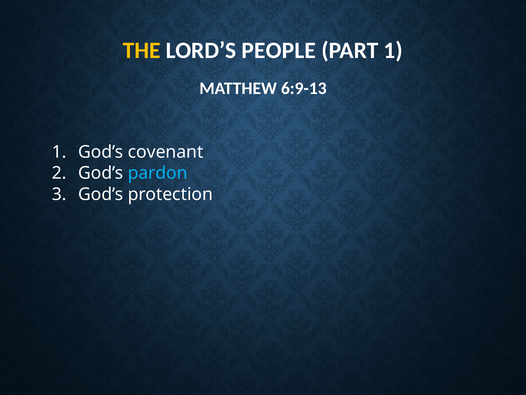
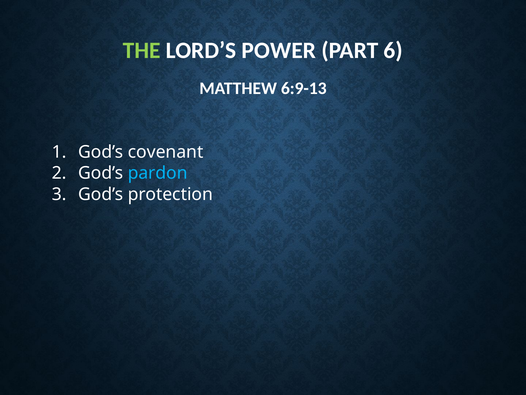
THE colour: yellow -> light green (142, 50)
PEOPLE: PEOPLE -> POWER (279, 50)
PART 1: 1 -> 6 (393, 50)
